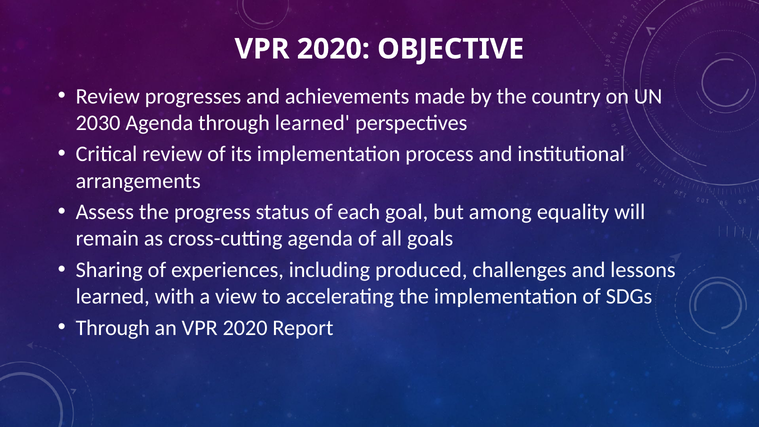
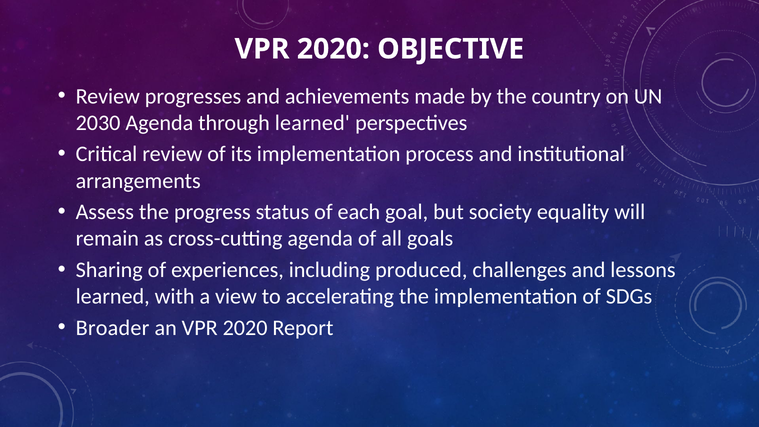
among: among -> society (500, 212)
Through: Through -> Broader (113, 328)
